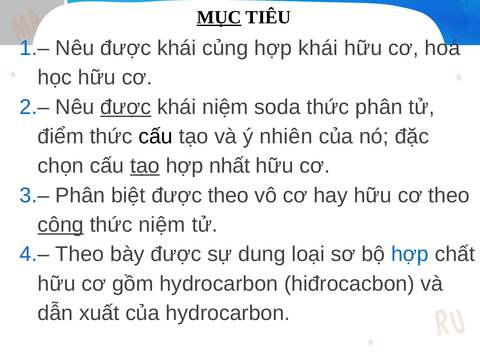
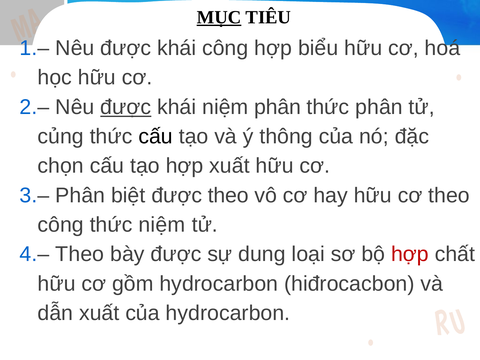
khái củng: củng -> công (225, 48)
hợp khái: khái -> biểu (318, 48)
niệm soda: soda -> phân (278, 107)
điểm: điểm -> củng (61, 137)
nhiên: nhiên -> thông (286, 137)
tạo underline: present -> none (145, 166)
hợp nhất: nhất -> xuất (229, 166)
công underline: present -> none (61, 225)
hợp colour: blue -> red (410, 254)
